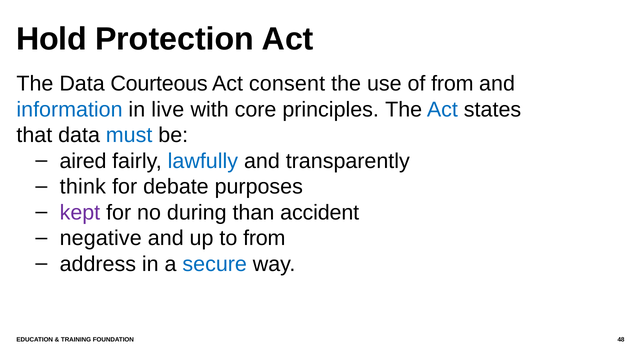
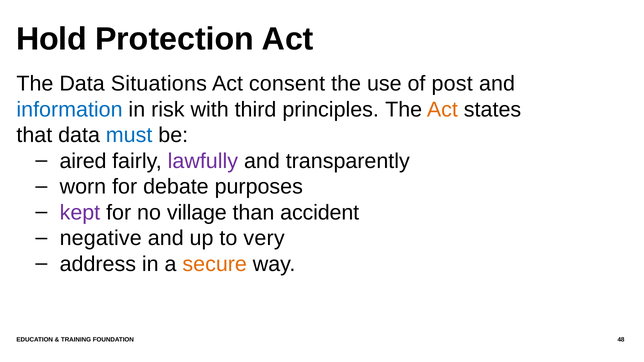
Courteous: Courteous -> Situations (159, 84)
of from: from -> post (452, 84)
live: live -> risk (168, 110)
core: core -> third (256, 110)
Act colour: blue -> orange (442, 110)
lawfully colour: blue -> purple (203, 161)
think: think -> worn (83, 187)
during: during -> village (197, 213)
to from: from -> very (264, 238)
secure colour: blue -> orange (215, 264)
